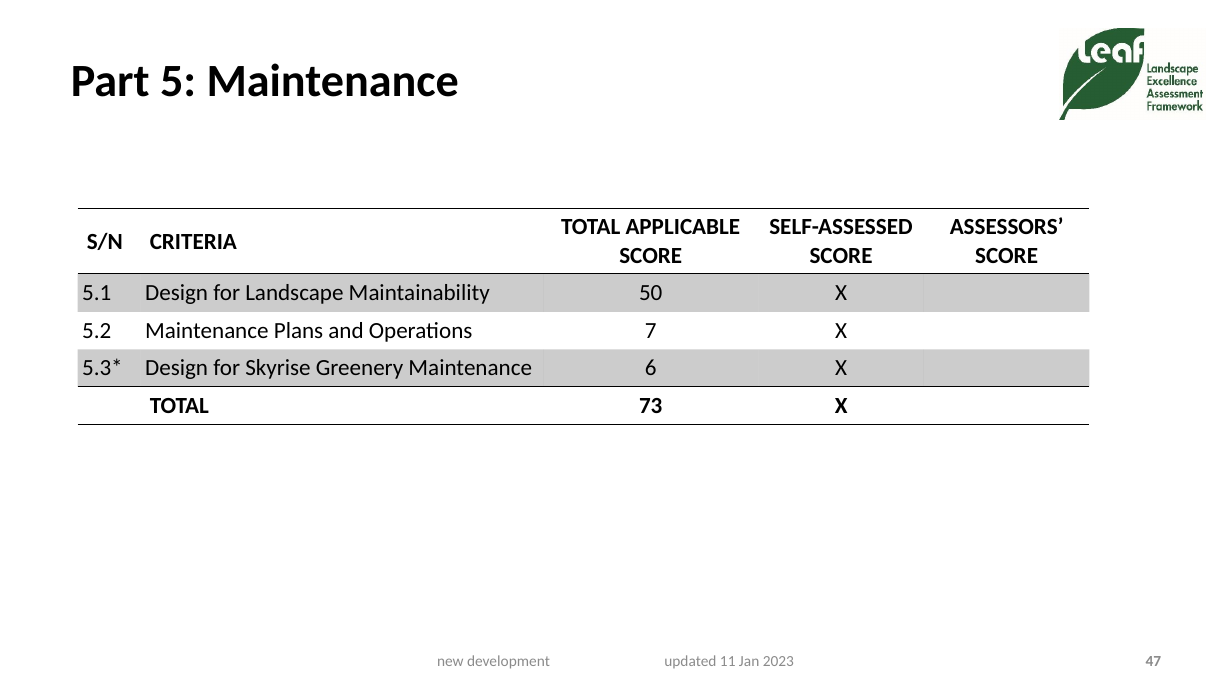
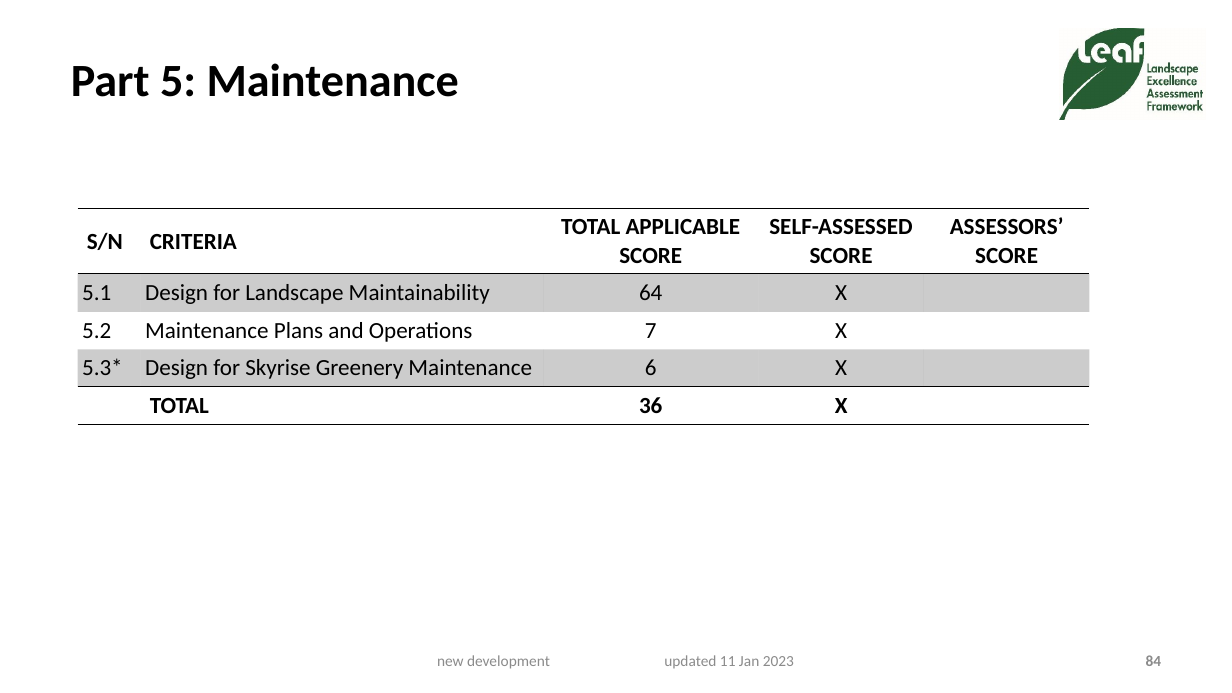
50: 50 -> 64 (651, 293)
73: 73 -> 36 (651, 406)
47: 47 -> 84 (1153, 662)
